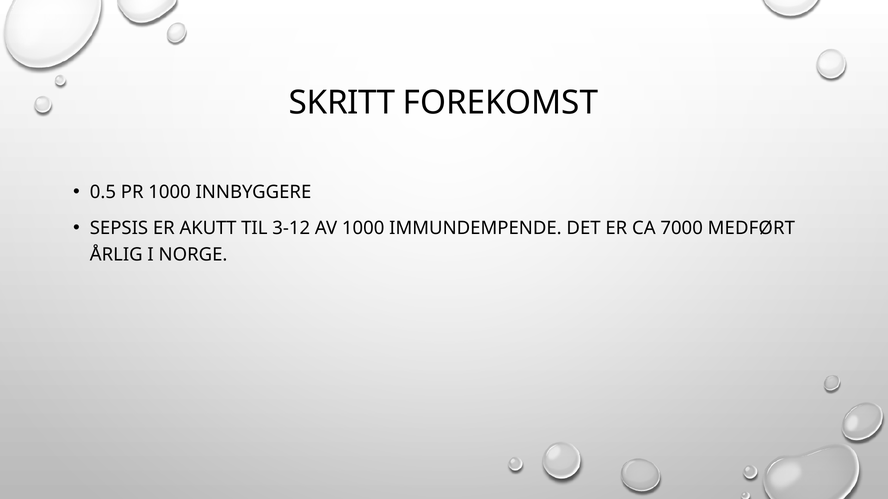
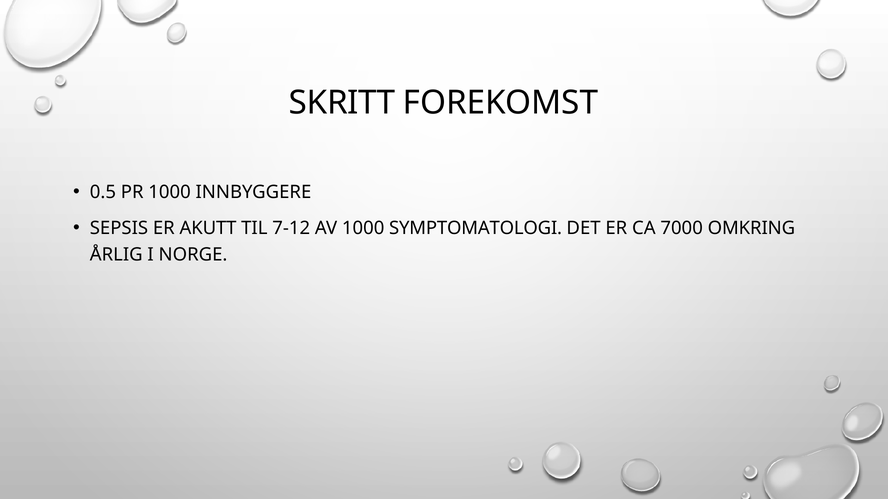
3-12: 3-12 -> 7-12 (291, 228)
IMMUNDEMPENDE: IMMUNDEMPENDE -> SYMPTOMATOLOGI (476, 228)
MEDFØRT: MEDFØRT -> OMKRING (751, 228)
